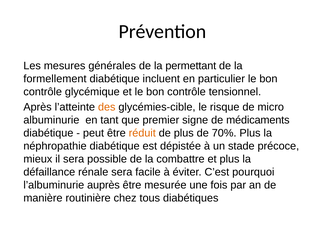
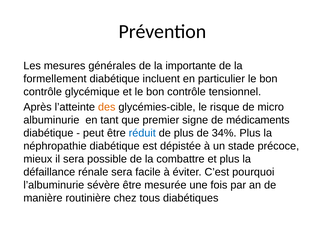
permettant: permettant -> importante (191, 66)
réduit colour: orange -> blue (142, 133)
70%: 70% -> 34% (224, 133)
auprès: auprès -> sévère (103, 185)
